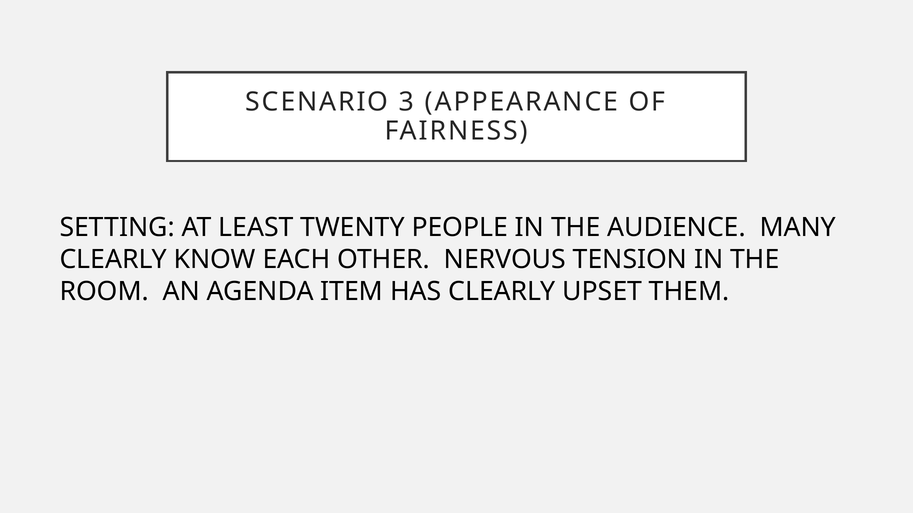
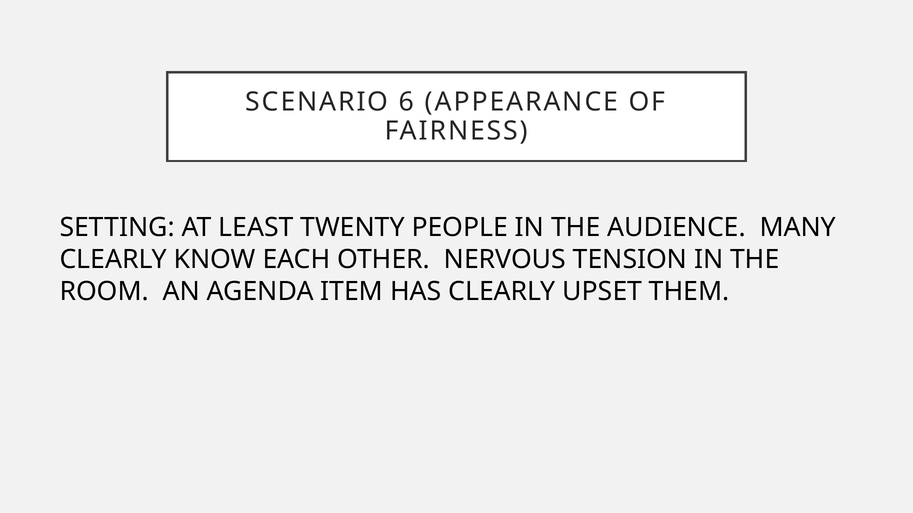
3: 3 -> 6 (407, 102)
